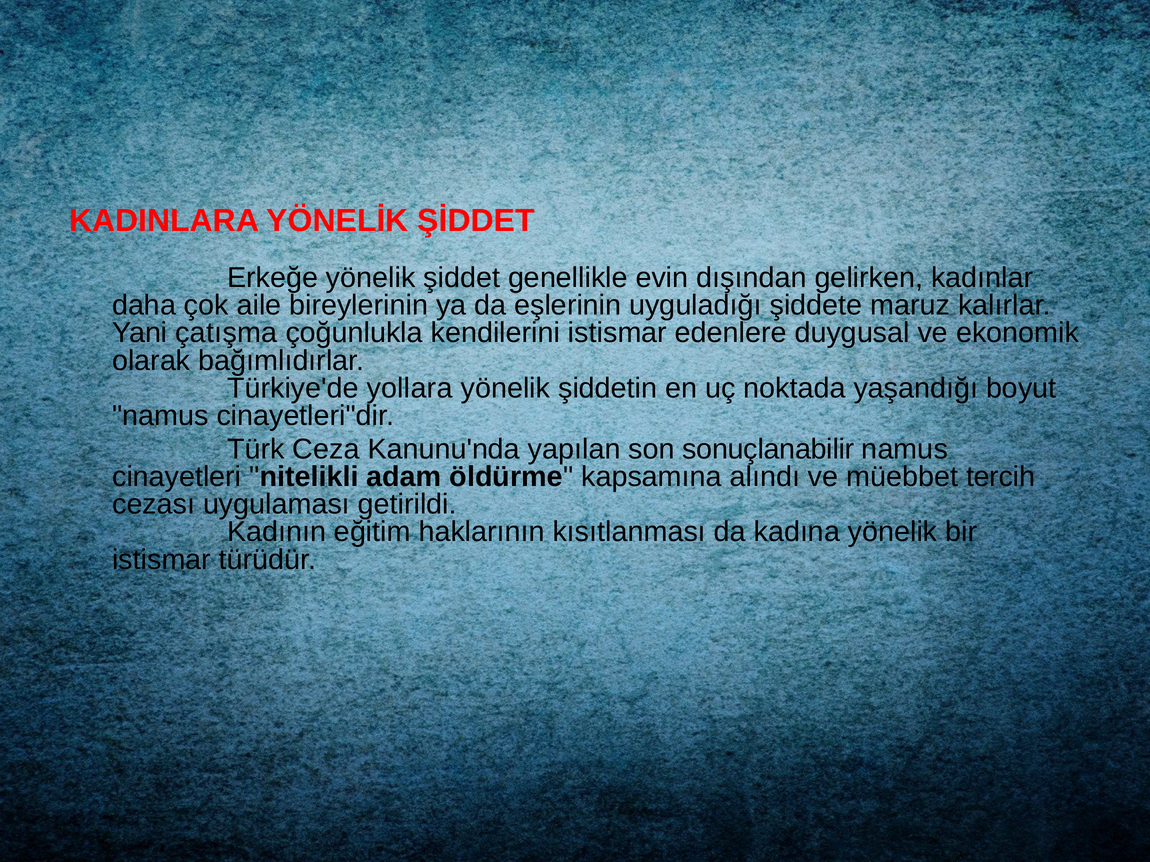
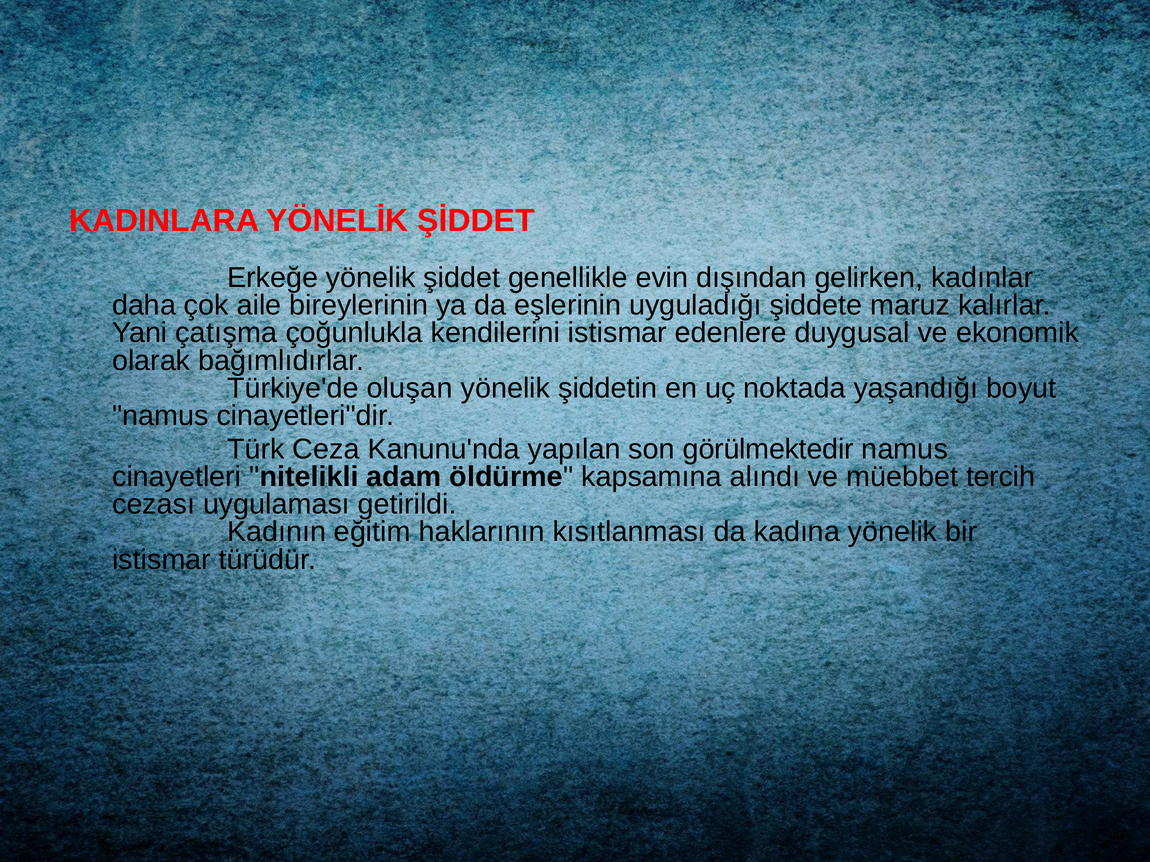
yollara: yollara -> oluşan (410, 388)
sonuçlanabilir: sonuçlanabilir -> görülmektedir (768, 449)
